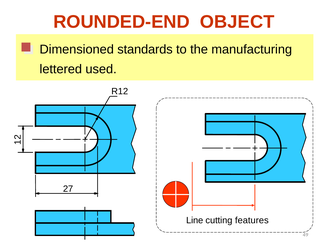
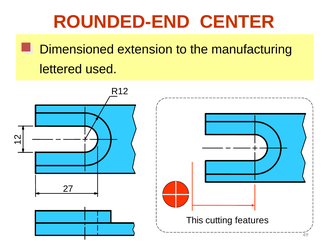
OBJECT: OBJECT -> CENTER (237, 22)
standards: standards -> extension (145, 49)
Line: Line -> This (195, 220)
